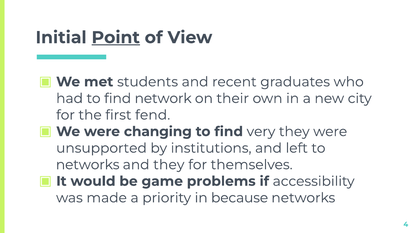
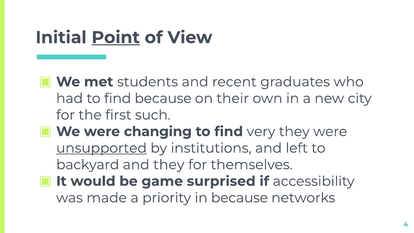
find network: network -> because (163, 98)
fend: fend -> such (153, 115)
unsupported underline: none -> present (101, 148)
networks: networks -> backyard (88, 165)
problems: problems -> surprised (221, 181)
